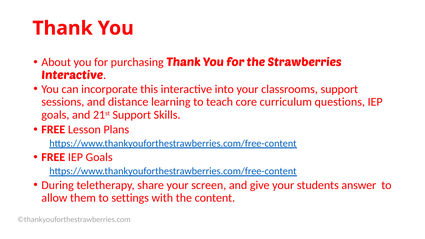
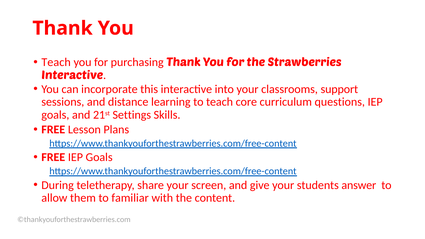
About: About -> Teach (56, 62)
21st Support: Support -> Settings (132, 115)
settings: settings -> familiar (130, 198)
